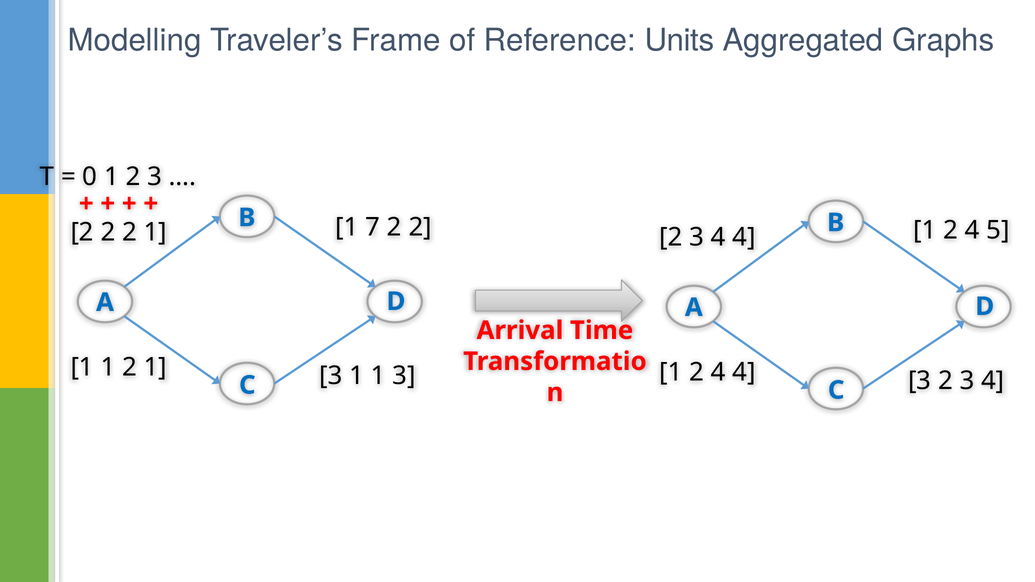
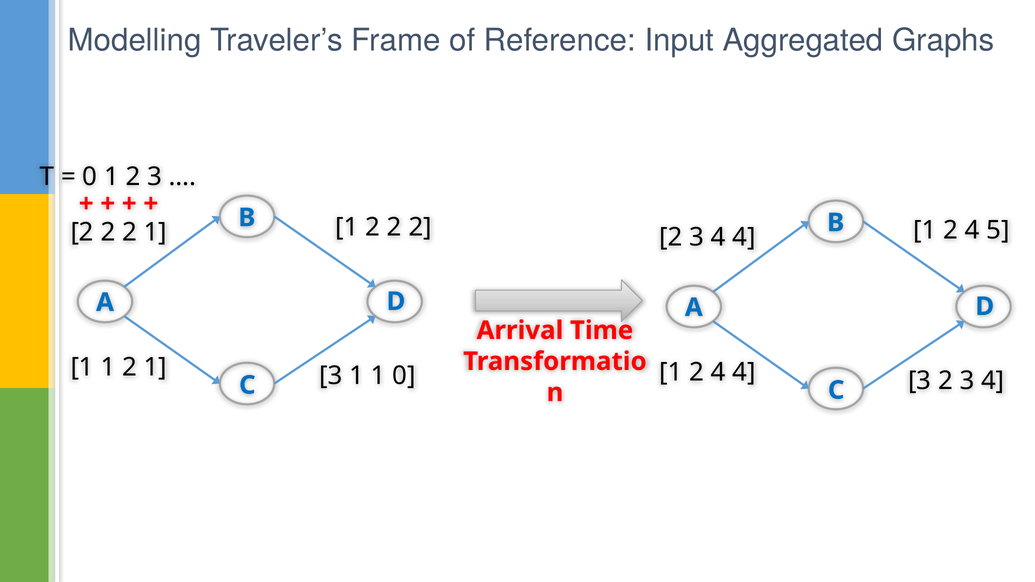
Units: Units -> Input (679, 41)
7: 7 -> 2 (373, 227)
1 1 3: 3 -> 0 (404, 376)
